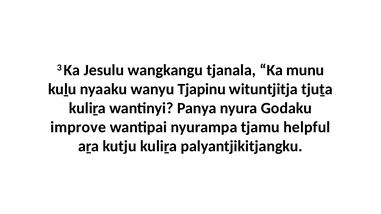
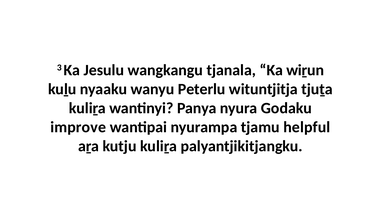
munu: munu -> wiṟun (305, 70)
Tjapinu: Tjapinu -> Peterlu (202, 89)
